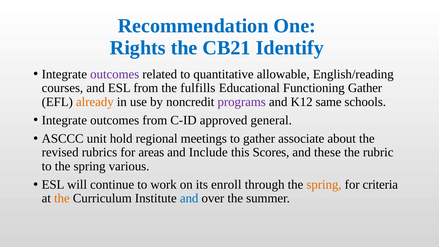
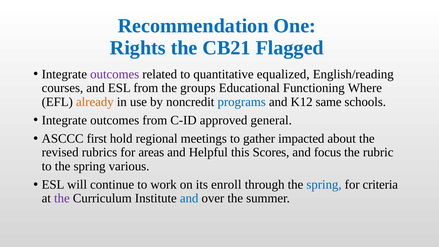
Identify: Identify -> Flagged (290, 48)
allowable: allowable -> equalized (283, 74)
fulfills: fulfills -> groups (198, 88)
Functioning Gather: Gather -> Where (365, 88)
programs colour: purple -> blue (242, 102)
unit: unit -> first (97, 139)
associate: associate -> impacted (301, 139)
Include: Include -> Helpful (208, 152)
these: these -> focus (328, 152)
spring colour: orange -> blue (324, 185)
the colour: orange -> purple (62, 198)
